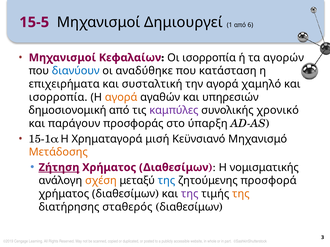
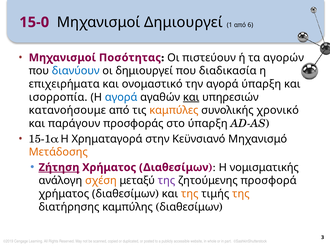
15-5: 15-5 -> 15-0 (34, 22)
Κεφαλαίων: Κεφαλαίων -> Ποσότητας (130, 58)
Οι ισορροπία: ισορροπία -> πιστεύουν (209, 58)
οι αναδύθηκε: αναδύθηκε -> δημιουργεί (144, 71)
κατάσταση: κατάσταση -> διαδικασία (228, 71)
συσταλτική: συσταλτική -> ονομαστικό (152, 84)
αγορά χαμηλό: χαμηλό -> ύπαρξη (261, 84)
αγορά colour: orange -> blue (121, 97)
και underline: none -> present (191, 97)
δημοσιονομική: δημοσιονομική -> κατανοήσουμε (67, 111)
καμπύλες colour: purple -> orange (174, 111)
μισή: μισή -> στην (157, 139)
της colour: blue -> purple (166, 181)
της colour: purple -> orange (190, 194)
σταθερός: σταθερός -> καμπύλης (128, 207)
